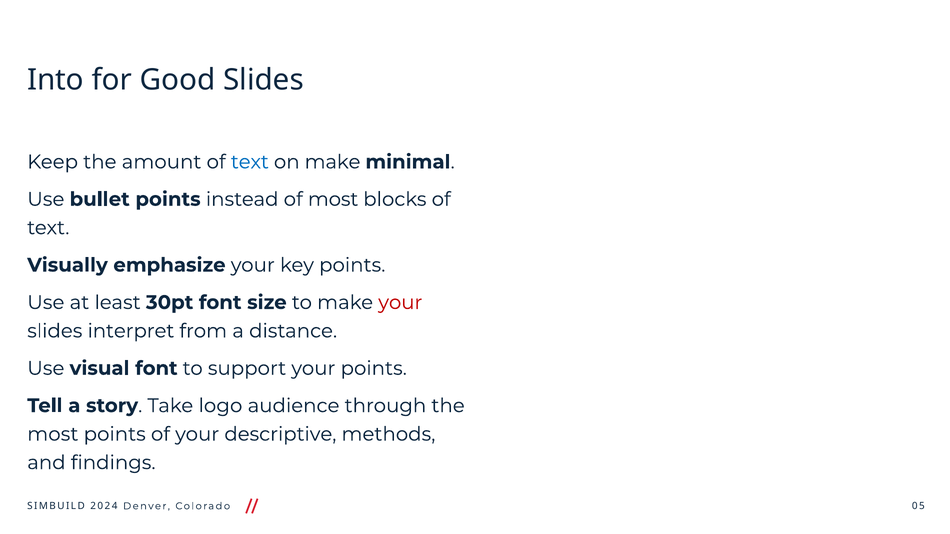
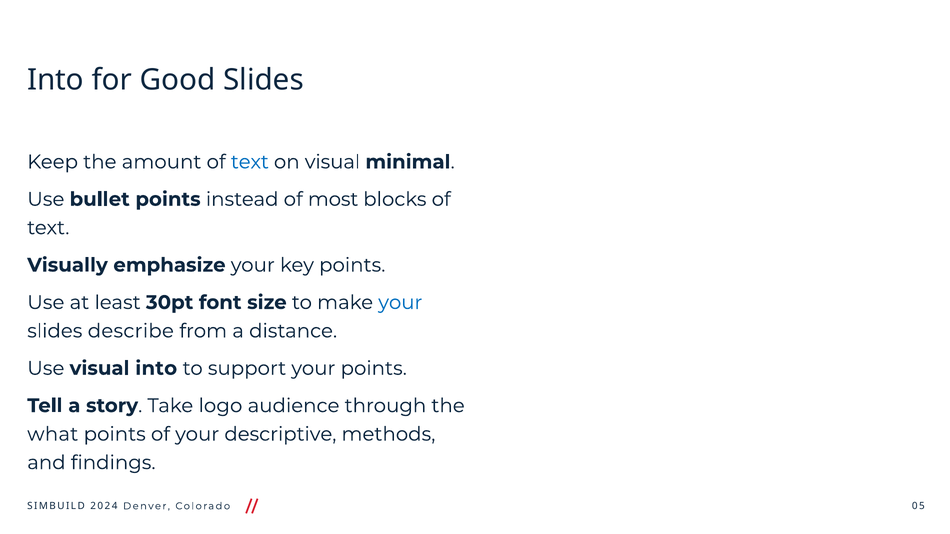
on make: make -> visual (332, 162)
your colour: red -> blue (400, 303)
interpret: interpret -> describe (131, 331)
visual font: font -> into (156, 369)
most: most -> what (53, 434)
